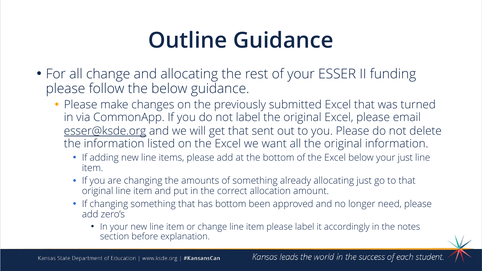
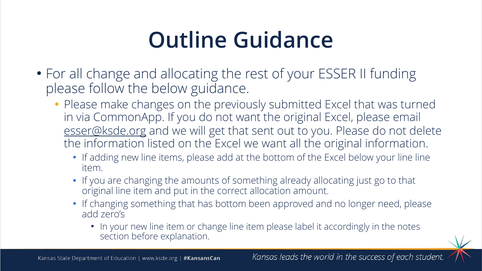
not label: label -> want (248, 117)
your just: just -> line (405, 158)
